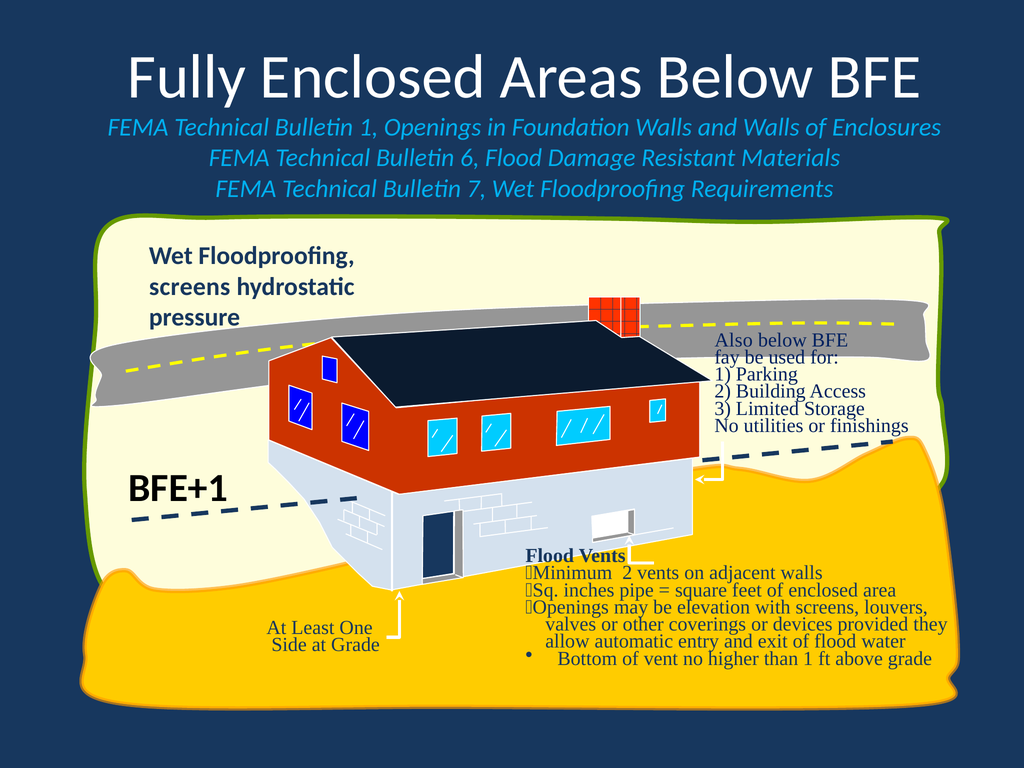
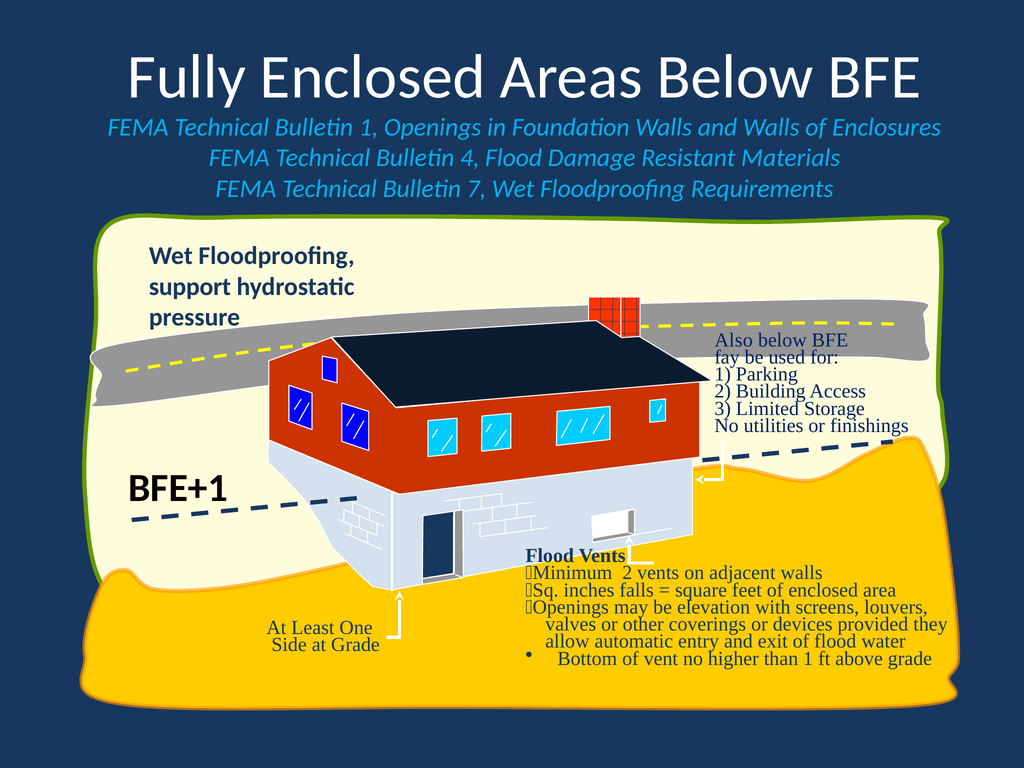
6: 6 -> 4 (470, 158)
screens: screens -> support (190, 287)
pipe: pipe -> falls (637, 590)
